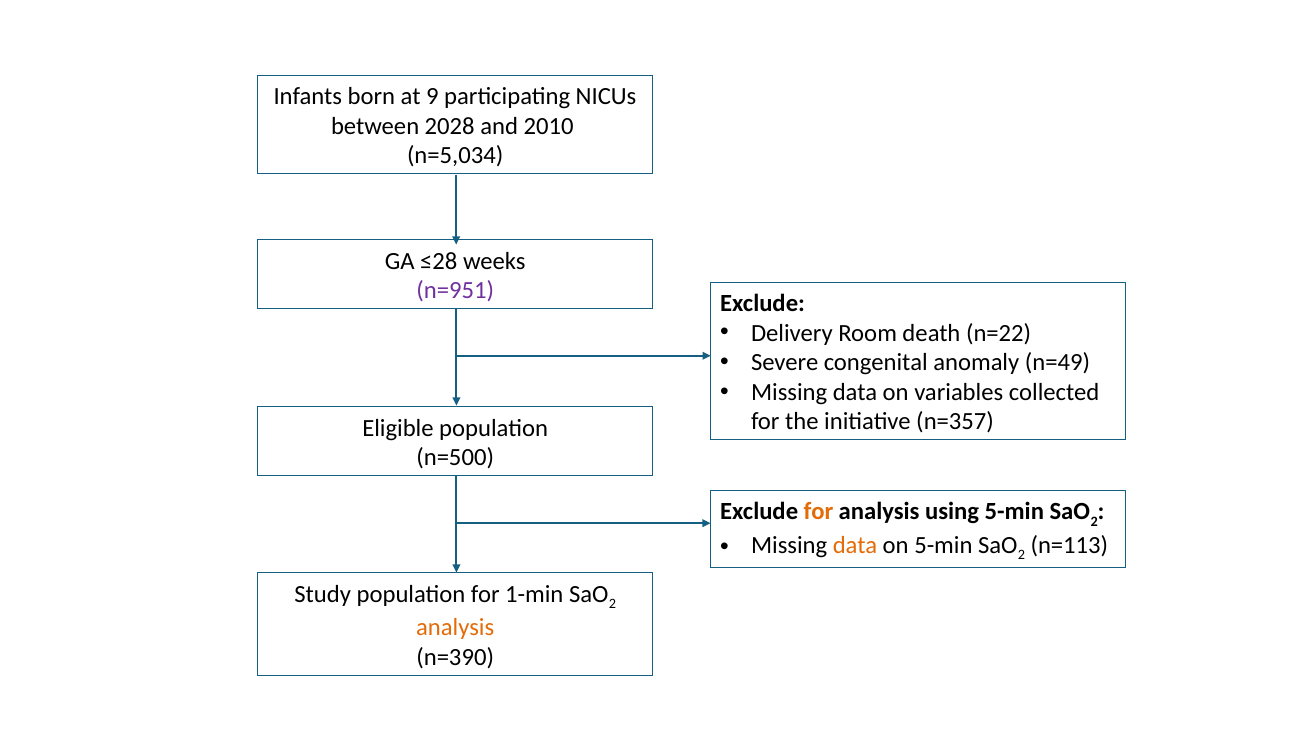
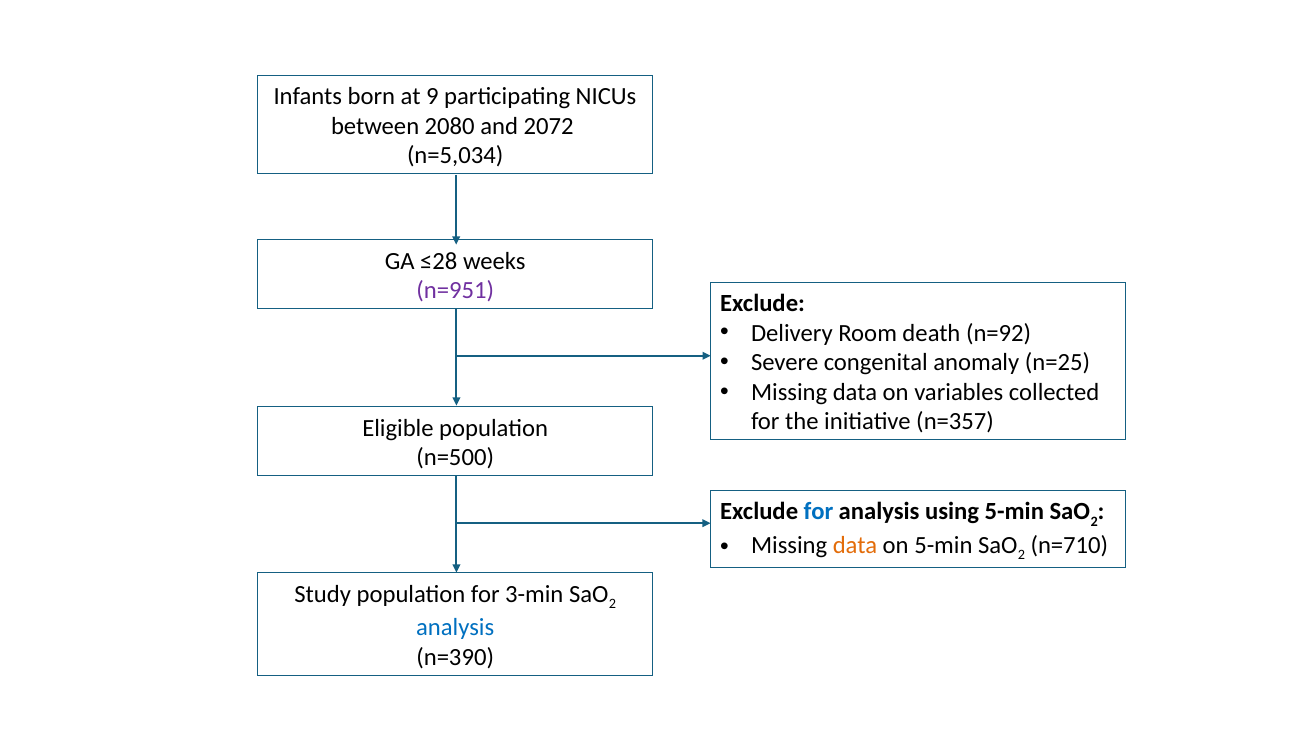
2028: 2028 -> 2080 (450, 126)
2010: 2010 -> 2072 (549, 126)
n=22: n=22 -> n=92 (999, 333)
n=49: n=49 -> n=25 (1058, 363)
for colour: orange -> blue (818, 512)
n=113: n=113 -> n=710 (1069, 546)
1-min: 1-min -> 3-min (534, 594)
analysis colour: orange -> blue (455, 628)
